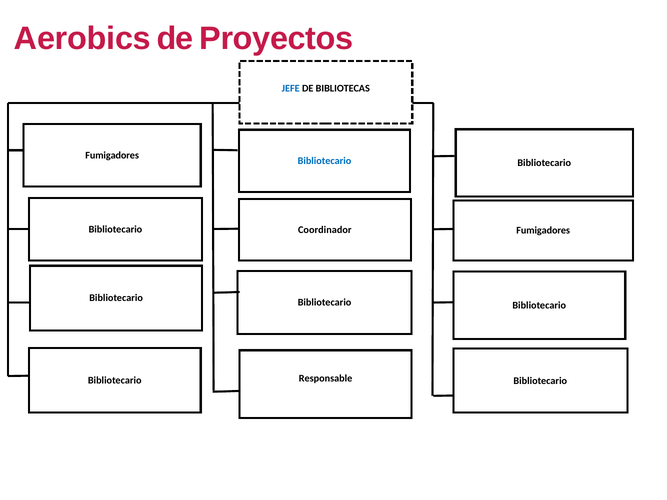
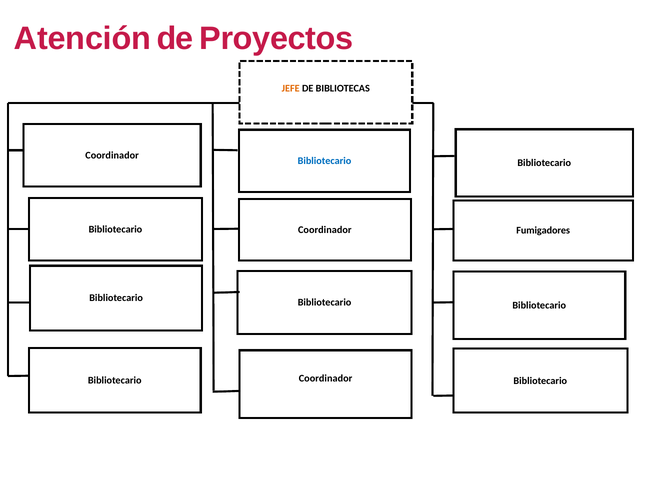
Aerobics: Aerobics -> Atención (82, 39)
JEFE colour: blue -> orange (291, 88)
Fumigadores: Fumigadores -> Coordinador (112, 155)
Responsable: Responsable -> Coordinador (326, 379)
